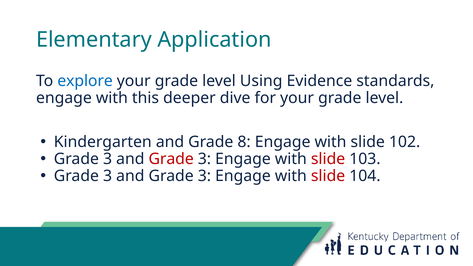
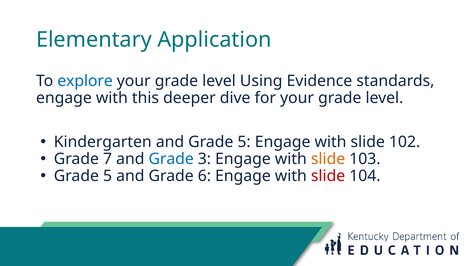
and Grade 8: 8 -> 5 (244, 142)
3: 3 -> 7 (108, 159)
Grade colour: red -> blue (171, 159)
slide colour: red -> orange (328, 159)
3: 3 -> 5 (108, 176)
3: 3 -> 6 (204, 176)
